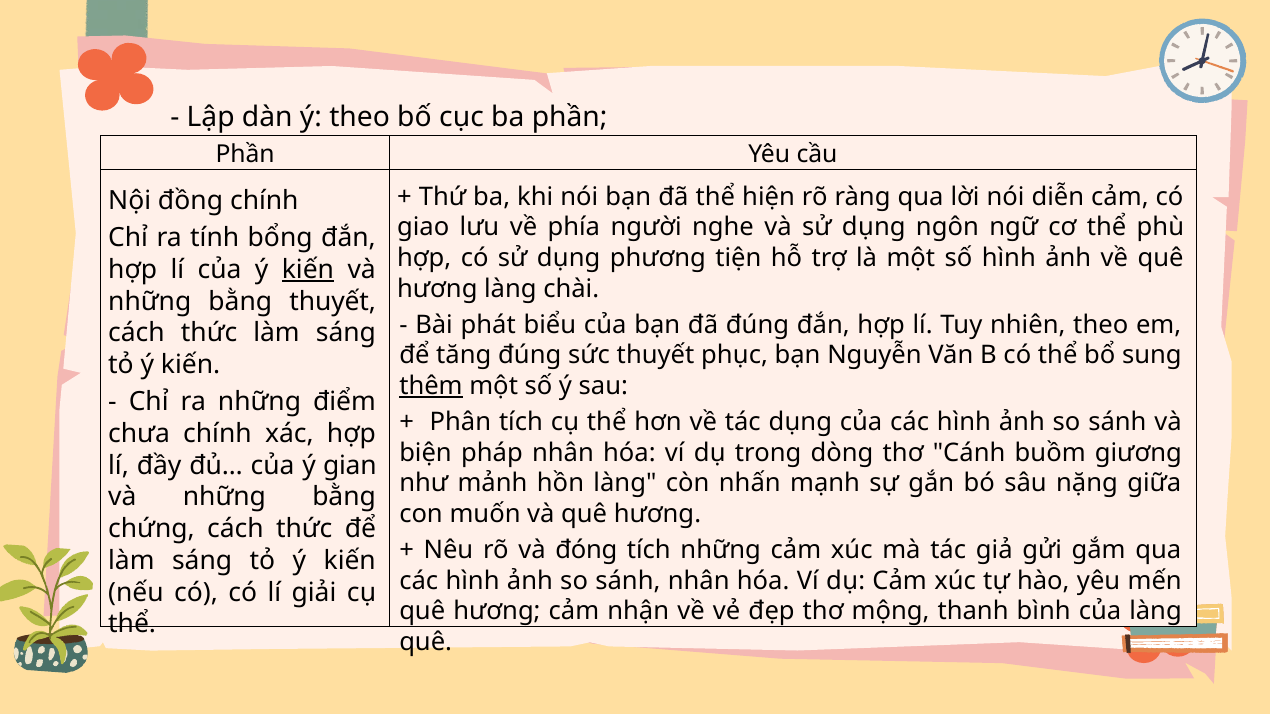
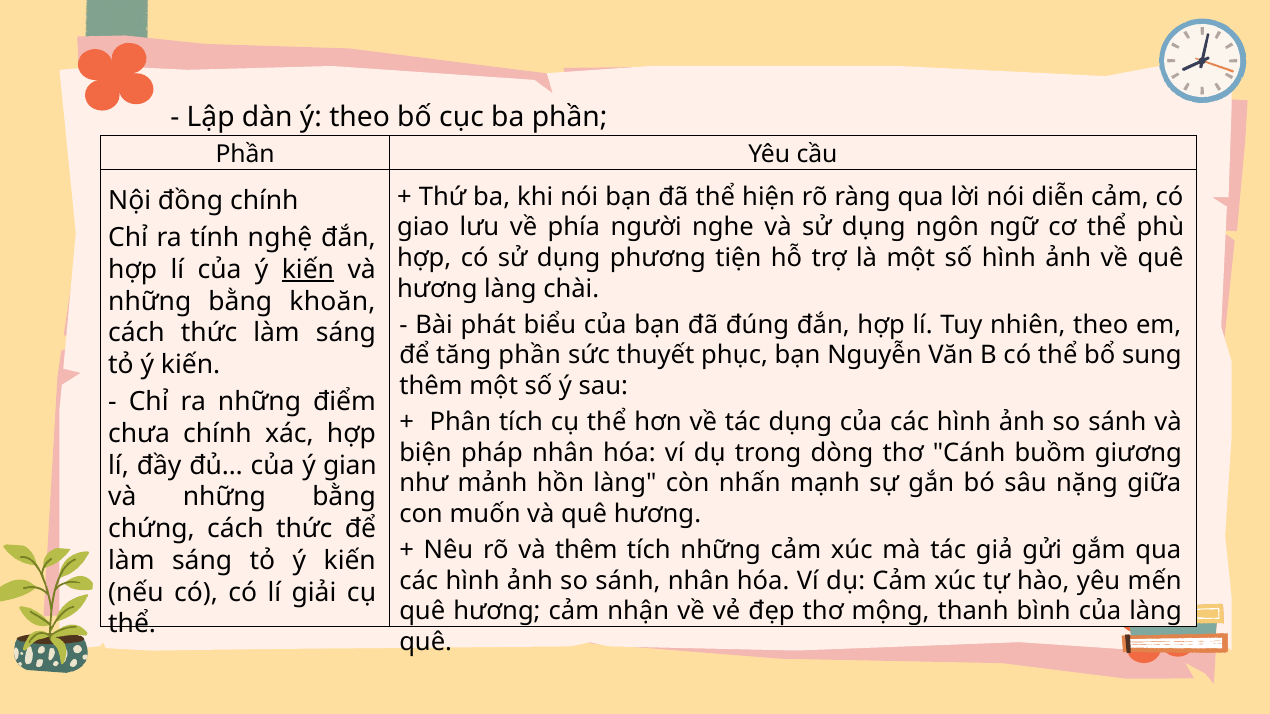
bổng: bổng -> nghệ (280, 238)
bằng thuyết: thuyết -> khoăn (333, 302)
tăng đúng: đúng -> phần (530, 356)
thêm underline: present -> none (431, 386)
và đóng: đóng -> thêm (586, 550)
